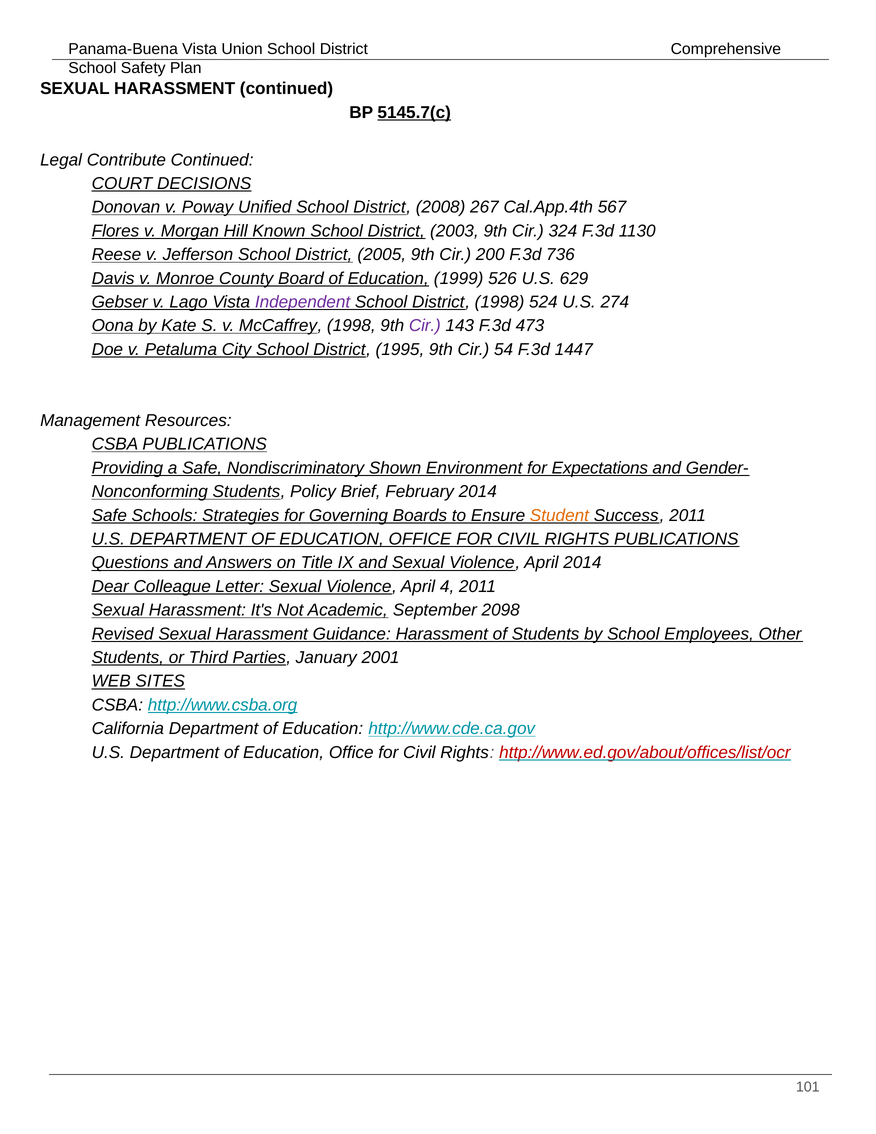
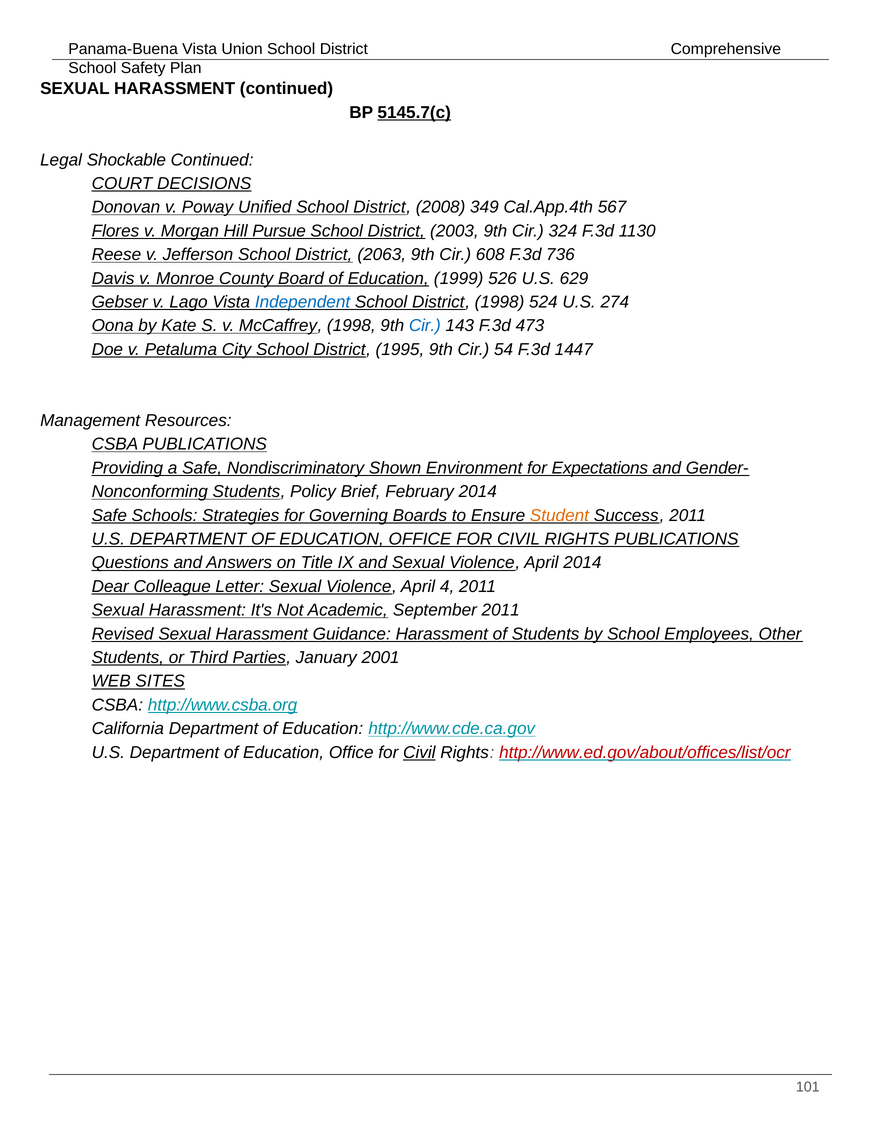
Contribute: Contribute -> Shockable (126, 160)
267: 267 -> 349 (484, 207)
Known: Known -> Pursue (279, 231)
2005: 2005 -> 2063 (382, 255)
200: 200 -> 608 (490, 255)
Independent colour: purple -> blue (303, 302)
Cir colour: purple -> blue (425, 326)
September 2098: 2098 -> 2011 (501, 610)
Civil underline: none -> present (419, 752)
